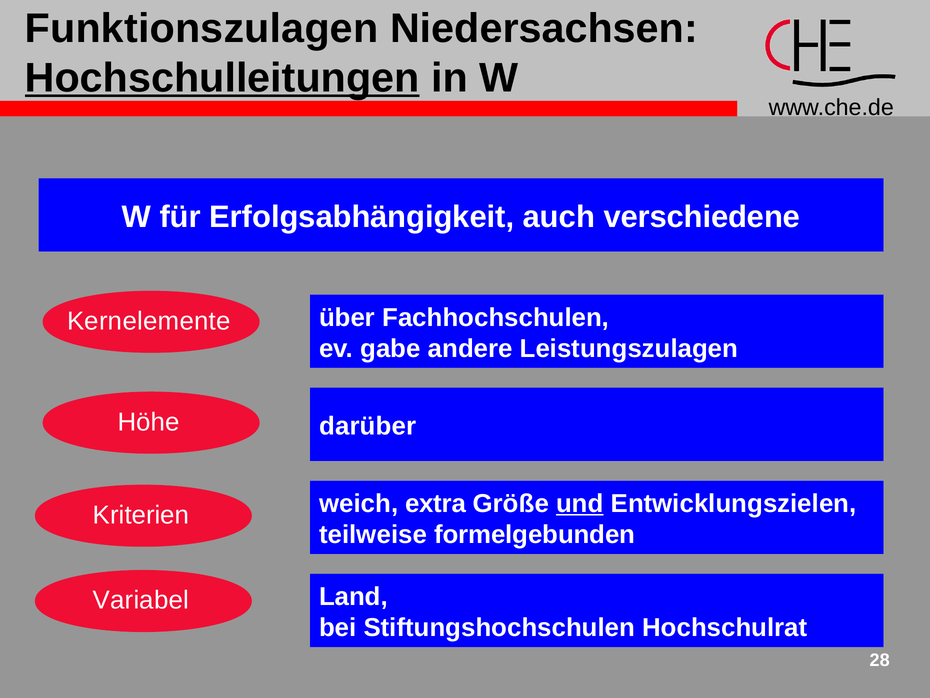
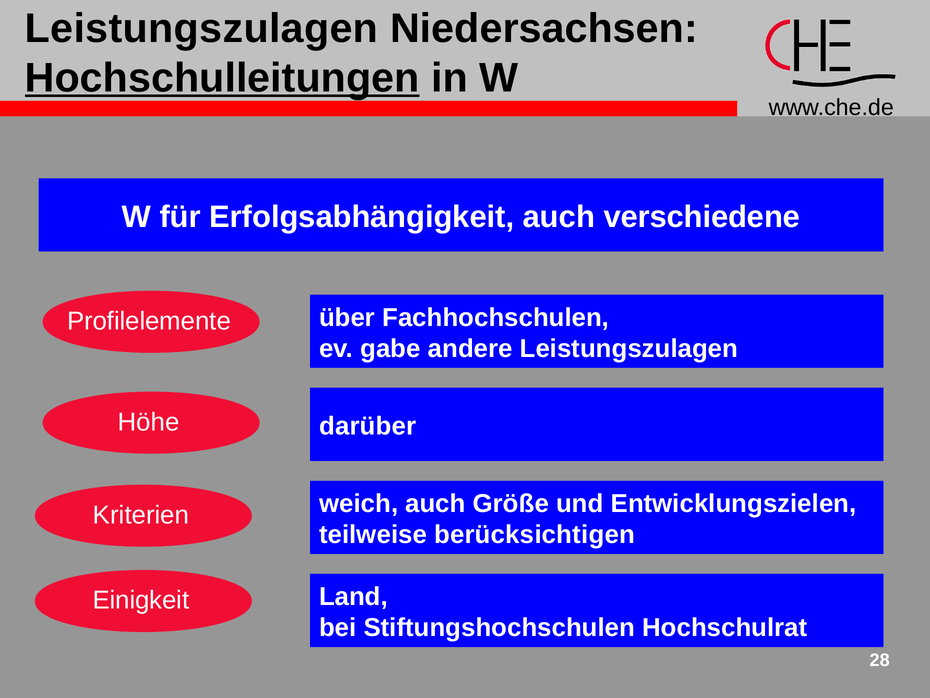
Funktionszulagen: Funktionszulagen -> Leistungszulagen (201, 28)
Kernelemente: Kernelemente -> Profilelemente (149, 321)
weich extra: extra -> auch (435, 503)
und underline: present -> none (580, 503)
formelgebunden: formelgebunden -> berücksichtigen (534, 534)
Variabel: Variabel -> Einigkeit (141, 600)
